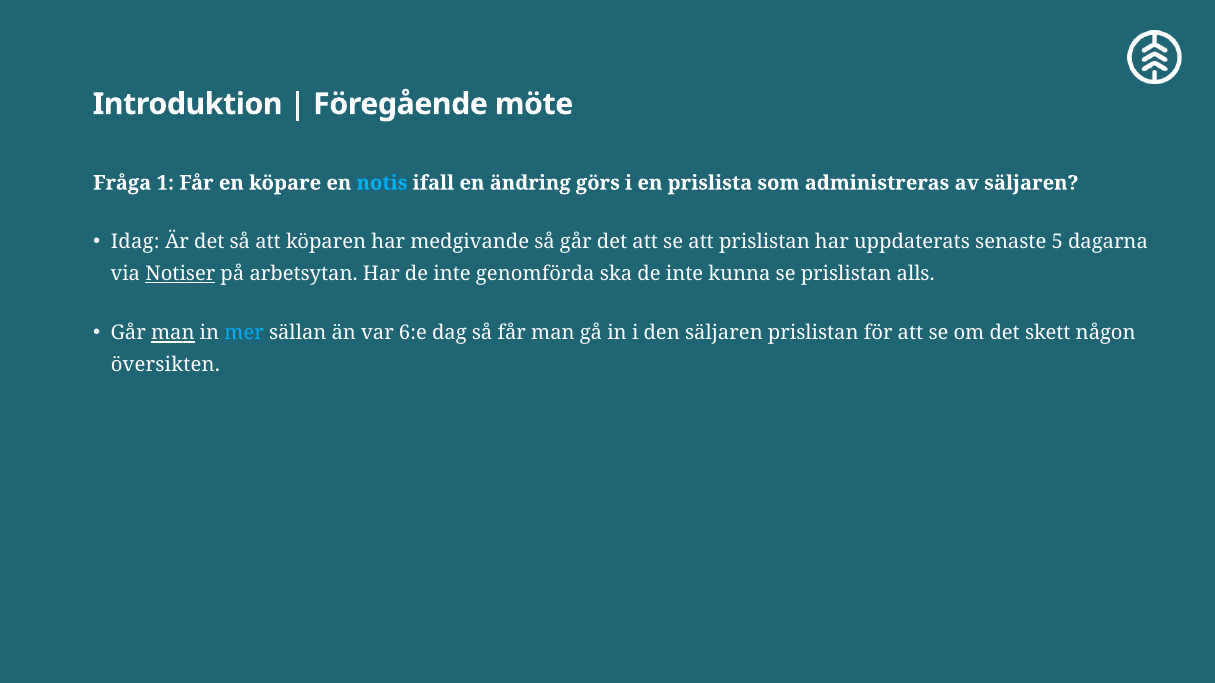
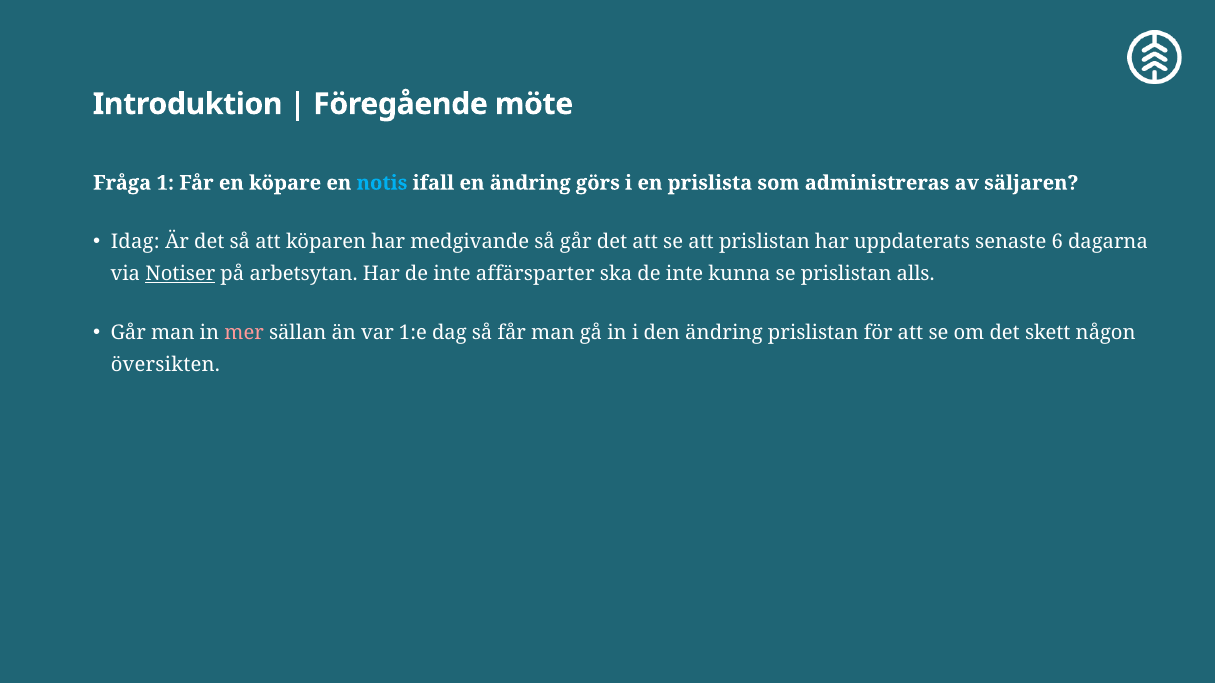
5: 5 -> 6 (1057, 242)
genomförda: genomförda -> affärsparter (535, 274)
man underline: present -> none (173, 333)
mer colour: light blue -> pink (244, 333)
6:e: 6:e -> 1:e (413, 333)
den säljaren: säljaren -> ändring (724, 333)
